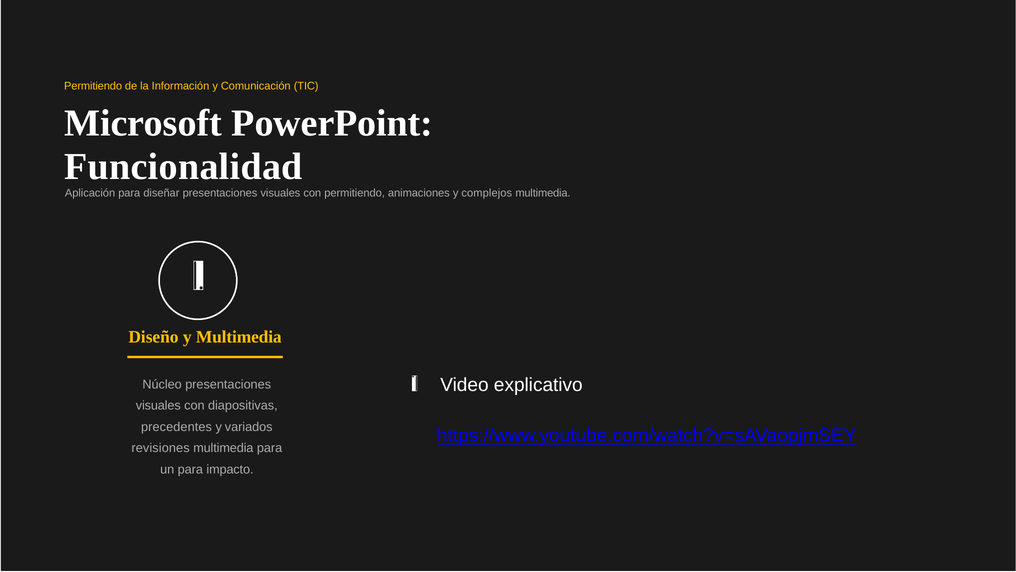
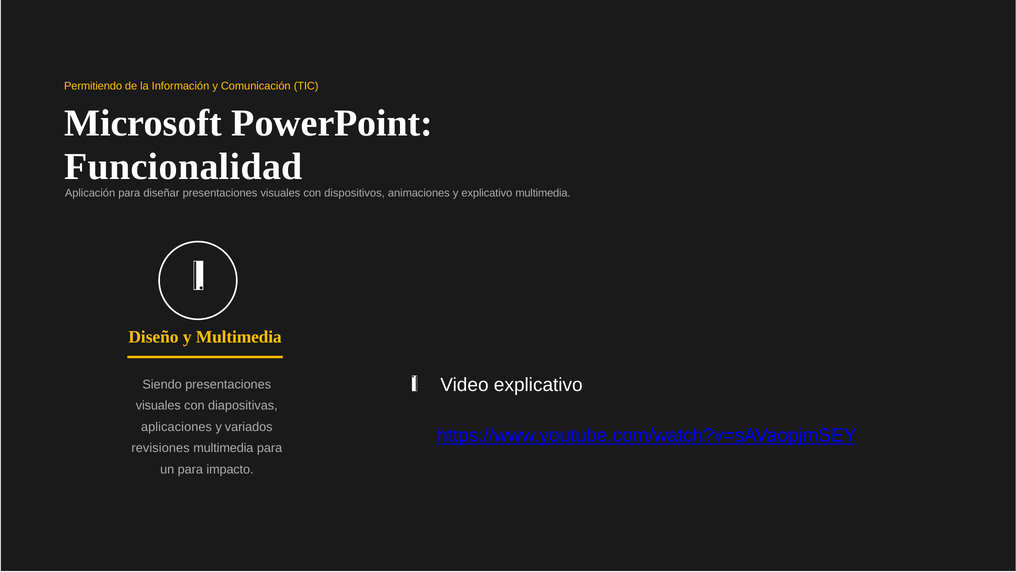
con permitiendo: permitiendo -> dispositivos (355, 193)
y complejos: complejos -> explicativo (487, 193)
Núcleo: Núcleo -> Siendo (162, 384)
precedentes: precedentes -> aplicaciones (176, 427)
